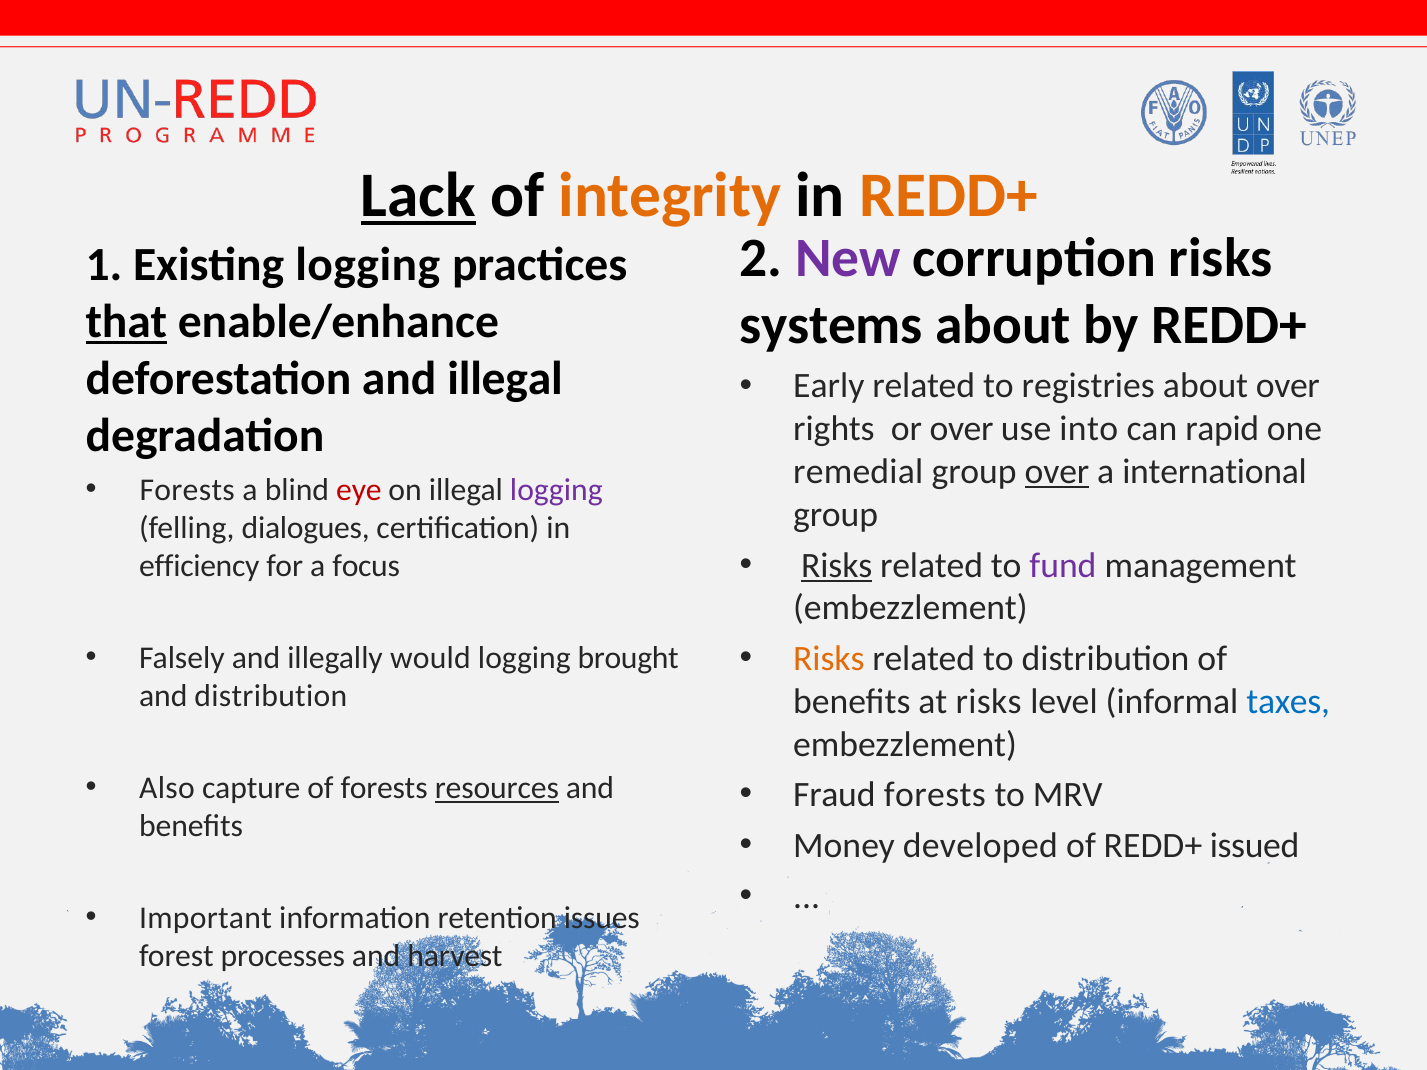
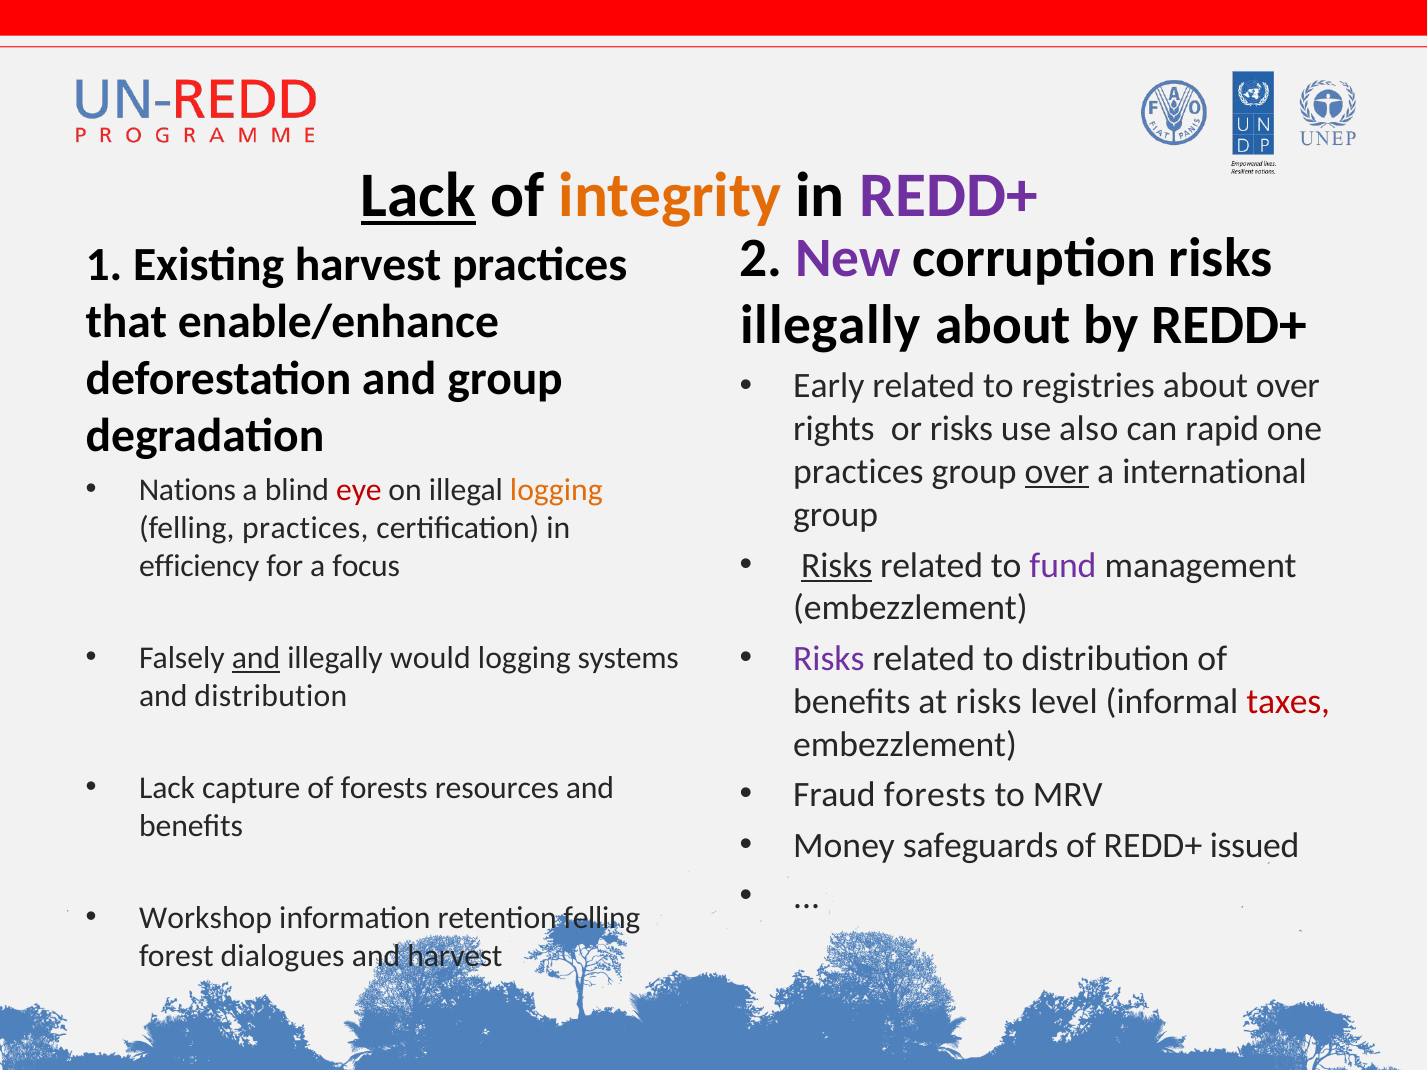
REDD+ colour: orange -> purple (948, 196)
Existing logging: logging -> harvest (368, 265)
systems: systems -> illegally (831, 325)
that underline: present -> none (126, 322)
and illegal: illegal -> group (505, 379)
or over: over -> risks (962, 429)
into: into -> also (1089, 429)
remedial: remedial -> practices (858, 472)
Forests: Forests -> Nations (187, 491)
logging colour: purple -> orange (556, 491)
felling dialogues: dialogues -> practices (305, 529)
Risks colour: orange -> purple (829, 659)
and underline: none -> present (256, 659)
brought: brought -> systems (628, 659)
taxes colour: blue -> red (1288, 702)
Also: Also -> Lack (167, 788)
resources underline: present -> none (497, 788)
developed: developed -> safeguards (981, 846)
Important: Important -> Workshop (206, 918)
retention issues: issues -> felling (602, 918)
processes: processes -> dialogues (283, 956)
